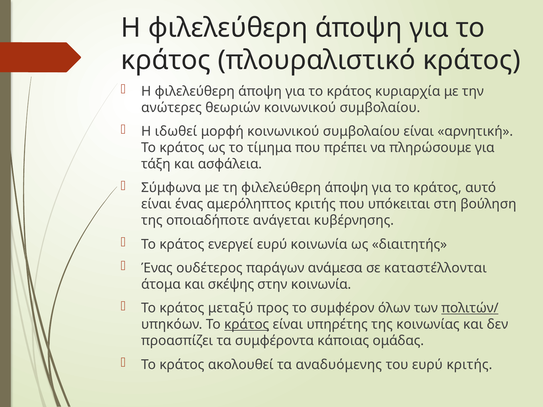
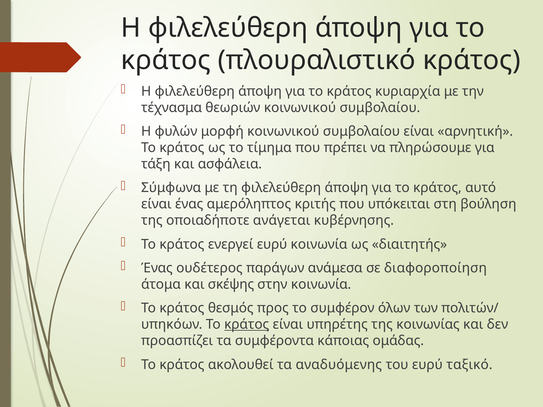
ανώτερες: ανώτερες -> τέχνασμα (172, 108)
ιδωθεί: ιδωθεί -> φυλών (176, 132)
καταστέλλονται: καταστέλλονται -> διαφοροποίηση (435, 268)
μεταξύ: μεταξύ -> θεσμός (231, 308)
πολιτών/ underline: present -> none (470, 308)
ευρύ κριτής: κριτής -> ταξικό (469, 365)
